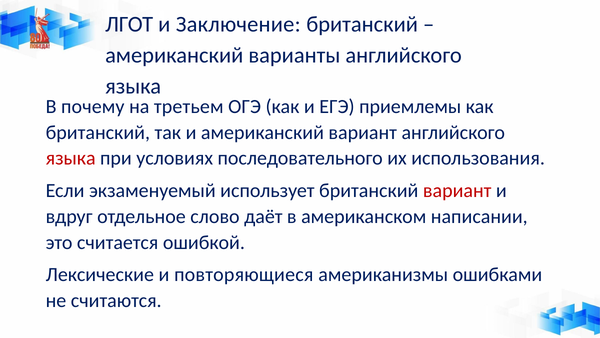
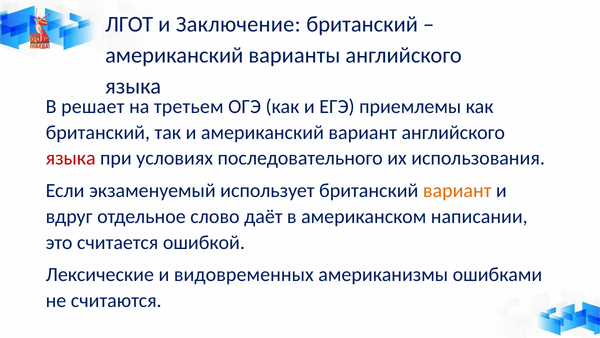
почему: почему -> решает (93, 106)
вариант colour: red -> orange (457, 190)
повторяющиеся: повторяющиеся -> видовременных (244, 274)
